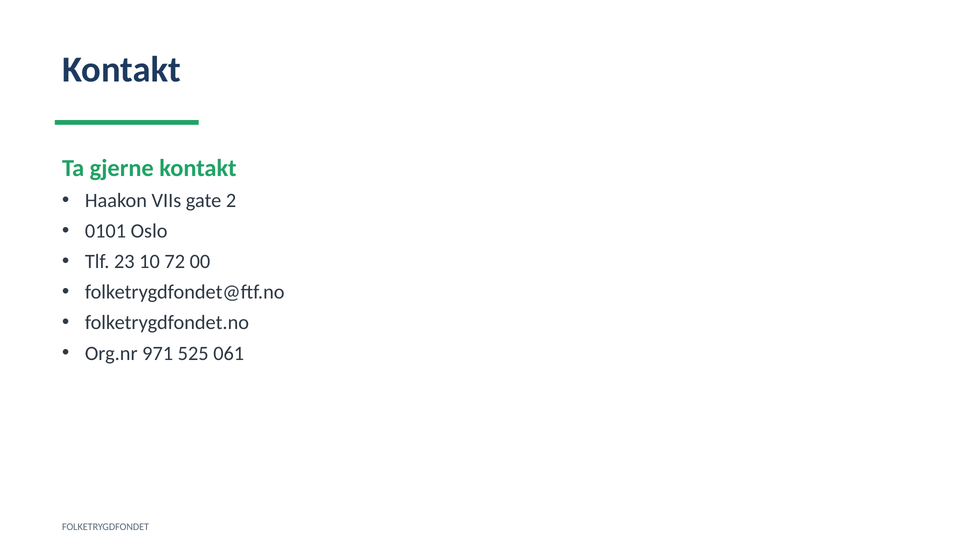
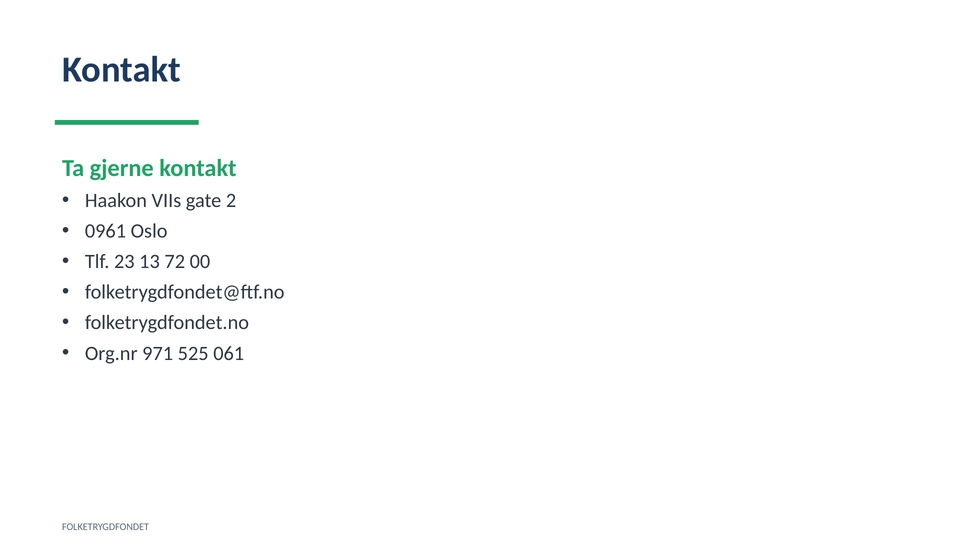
0101: 0101 -> 0961 (105, 231)
10: 10 -> 13 (150, 261)
